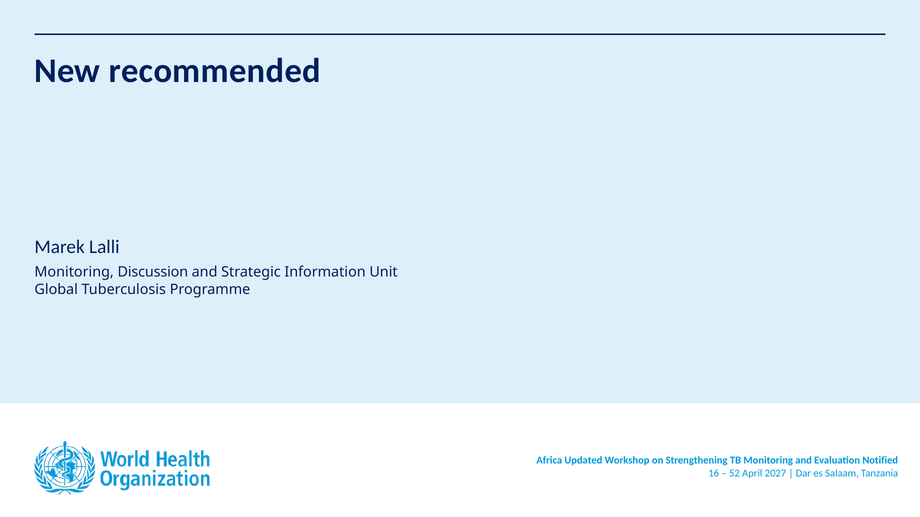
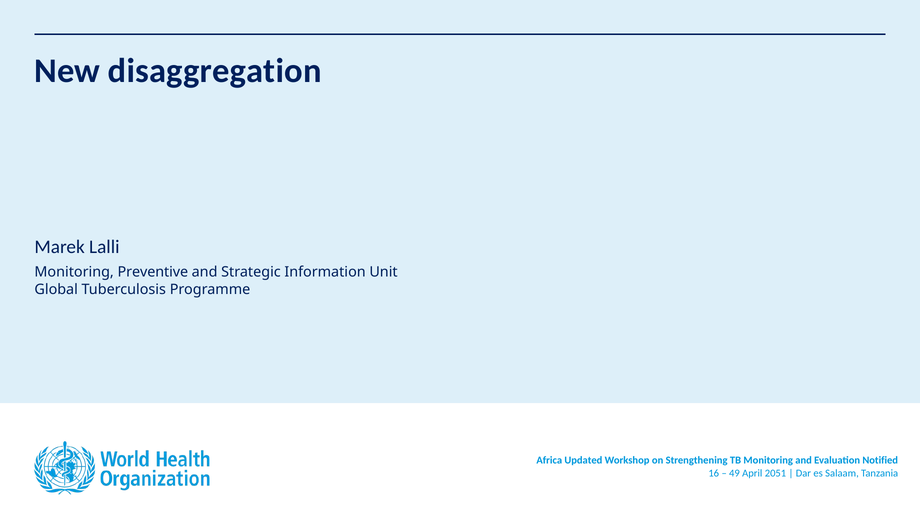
recommended: recommended -> disaggregation (215, 71)
Discussion: Discussion -> Preventive (153, 273)
52: 52 -> 49 (734, 474)
2027: 2027 -> 2051 (775, 474)
